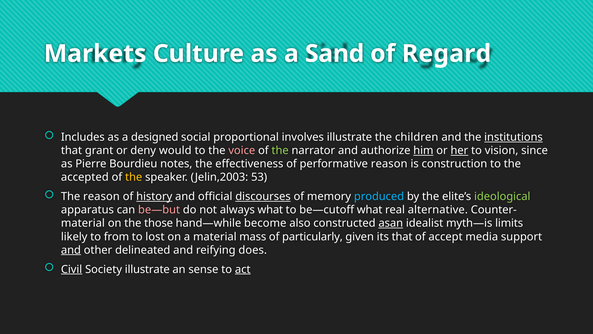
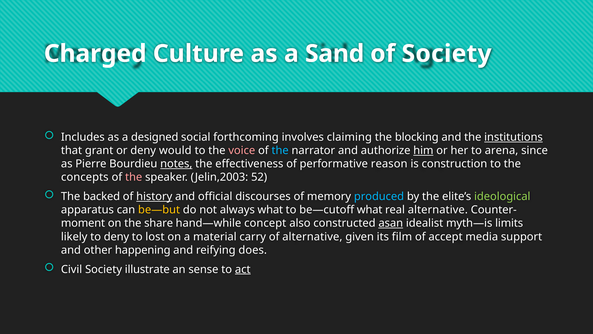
Markets: Markets -> Charged (95, 54)
of Regard: Regard -> Society (447, 54)
proportional: proportional -> forthcoming (246, 137)
involves illustrate: illustrate -> claiming (349, 137)
children: children -> blocking (417, 137)
the colour: light green -> light blue (280, 150)
her underline: present -> none (459, 150)
vision: vision -> arena (502, 150)
notes underline: none -> present (176, 164)
accepted: accepted -> concepts (85, 177)
the colour: yellow -> pink (134, 177)
53: 53 -> 52 (259, 177)
The reason: reason -> backed (102, 196)
discourses underline: present -> none (263, 196)
be—but colour: pink -> yellow (159, 210)
material: material -> moment (83, 223)
those: those -> share (159, 223)
become: become -> concept (265, 223)
to from: from -> deny (116, 236)
mass: mass -> carry (253, 236)
of particularly: particularly -> alternative (312, 236)
its that: that -> film (402, 236)
and underline: present -> none (71, 250)
delineated: delineated -> happening (143, 250)
Civil underline: present -> none (72, 269)
